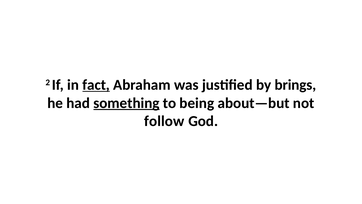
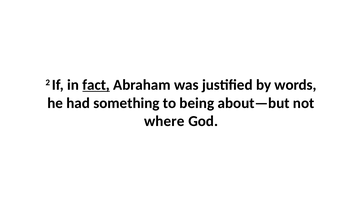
brings: brings -> words (295, 85)
something underline: present -> none (126, 103)
follow: follow -> where (164, 121)
